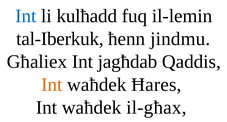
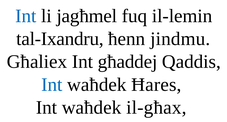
kulħadd: kulħadd -> jagħmel (87, 16)
tal-Iberkuk: tal-Iberkuk -> tal-Ixandru (60, 39)
jagħdab: jagħdab -> għaddej (128, 62)
Int colour: orange -> blue (52, 85)
